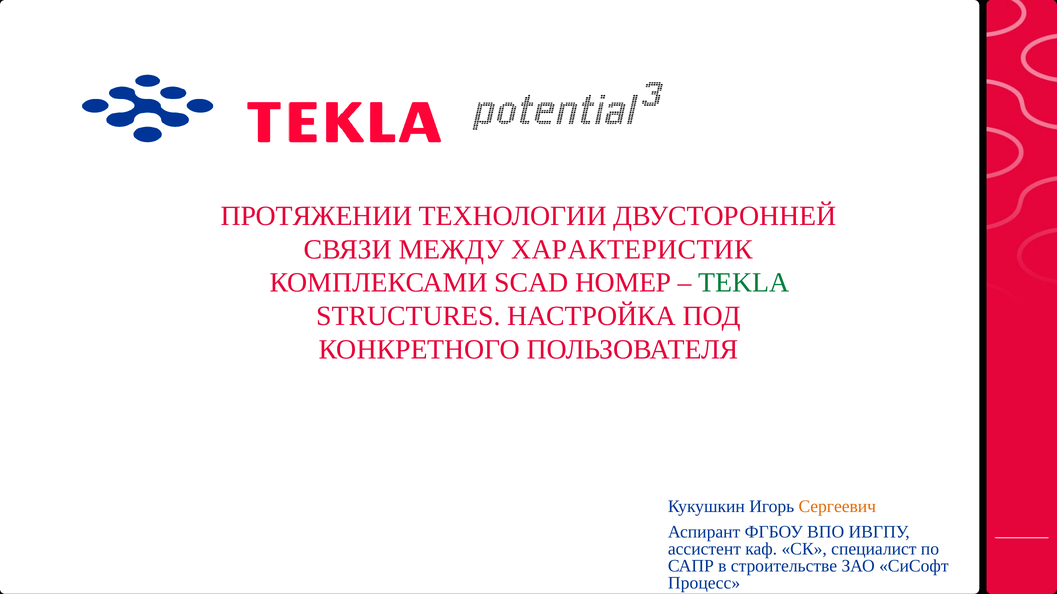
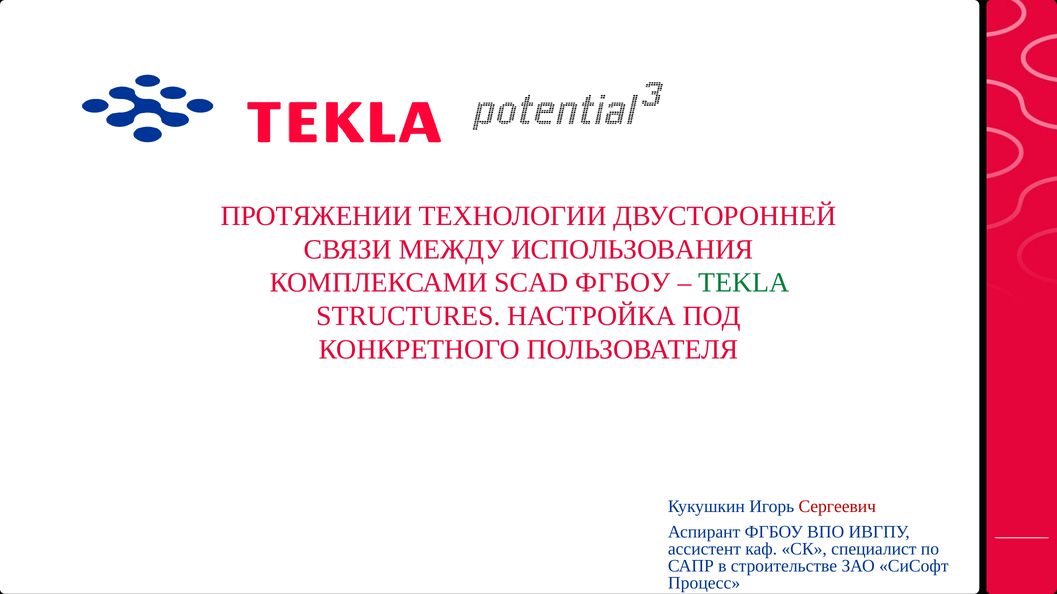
ХАРАКТЕРИСТИК: ХАРАКТЕРИСТИК -> ИСПОЛЬЗОВАНИЯ (632, 250)
SCAD НОМЕР: НОМЕР -> ФГБОУ (623, 283)
Сергеевич colour: orange -> red (837, 507)
